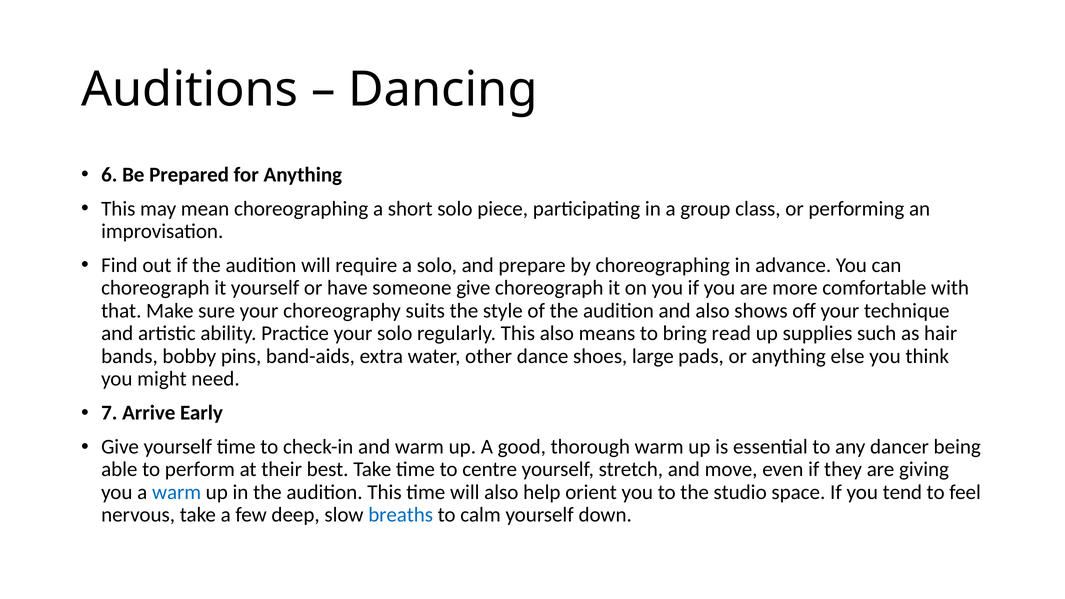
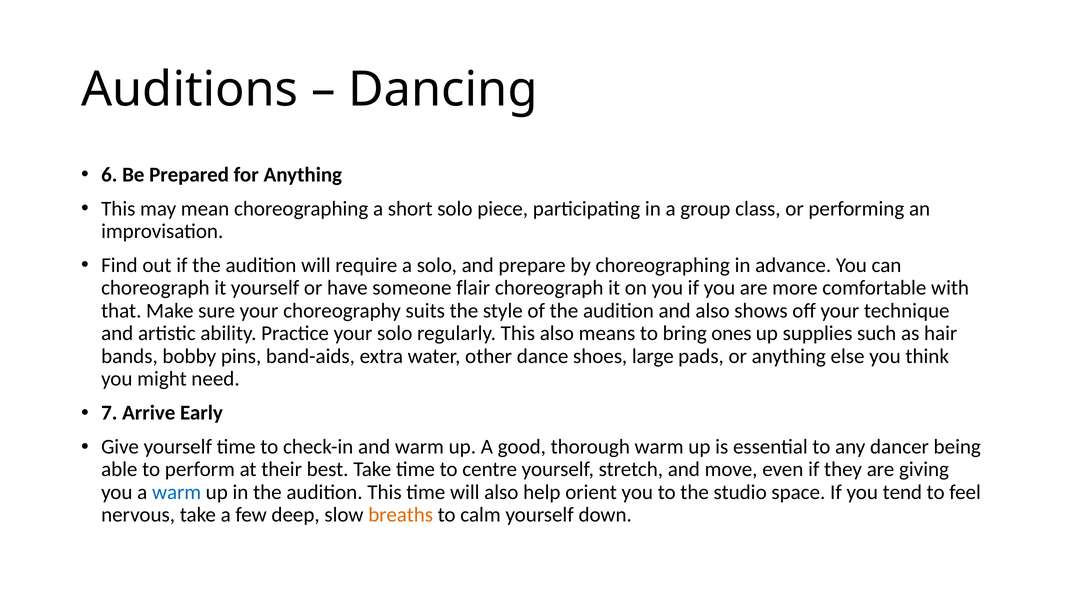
someone give: give -> flair (473, 288)
read: read -> ones (731, 334)
breaths colour: blue -> orange (401, 515)
